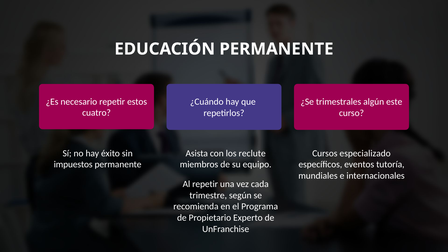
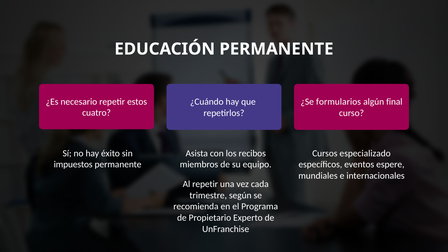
trimestrales: trimestrales -> formularios (339, 102)
este: este -> final (394, 102)
reclute: reclute -> recibos (252, 153)
tutoría: tutoría -> espere (390, 165)
